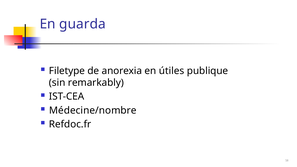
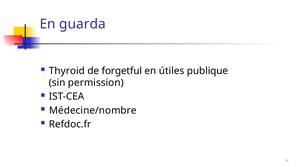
Filetype: Filetype -> Thyroid (67, 71)
anorexia: anorexia -> forgetful (122, 71)
remarkably: remarkably -> permission (96, 83)
